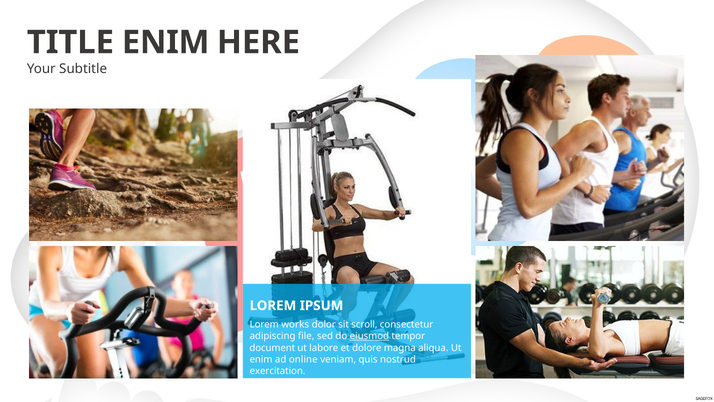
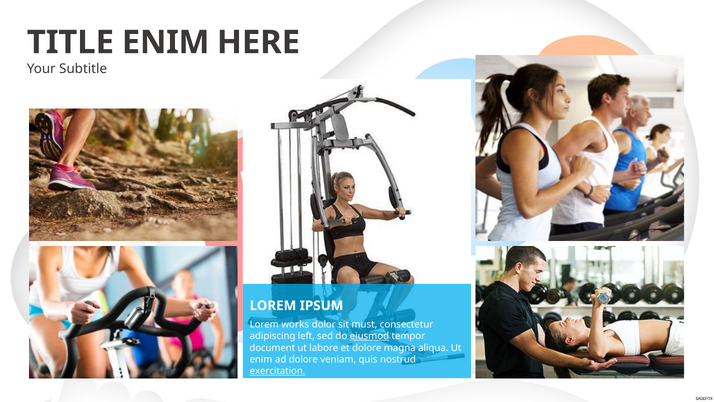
scroll: scroll -> must (364, 324)
file: file -> left (306, 336)
ad online: online -> dolore (303, 359)
exercitation underline: none -> present (278, 371)
